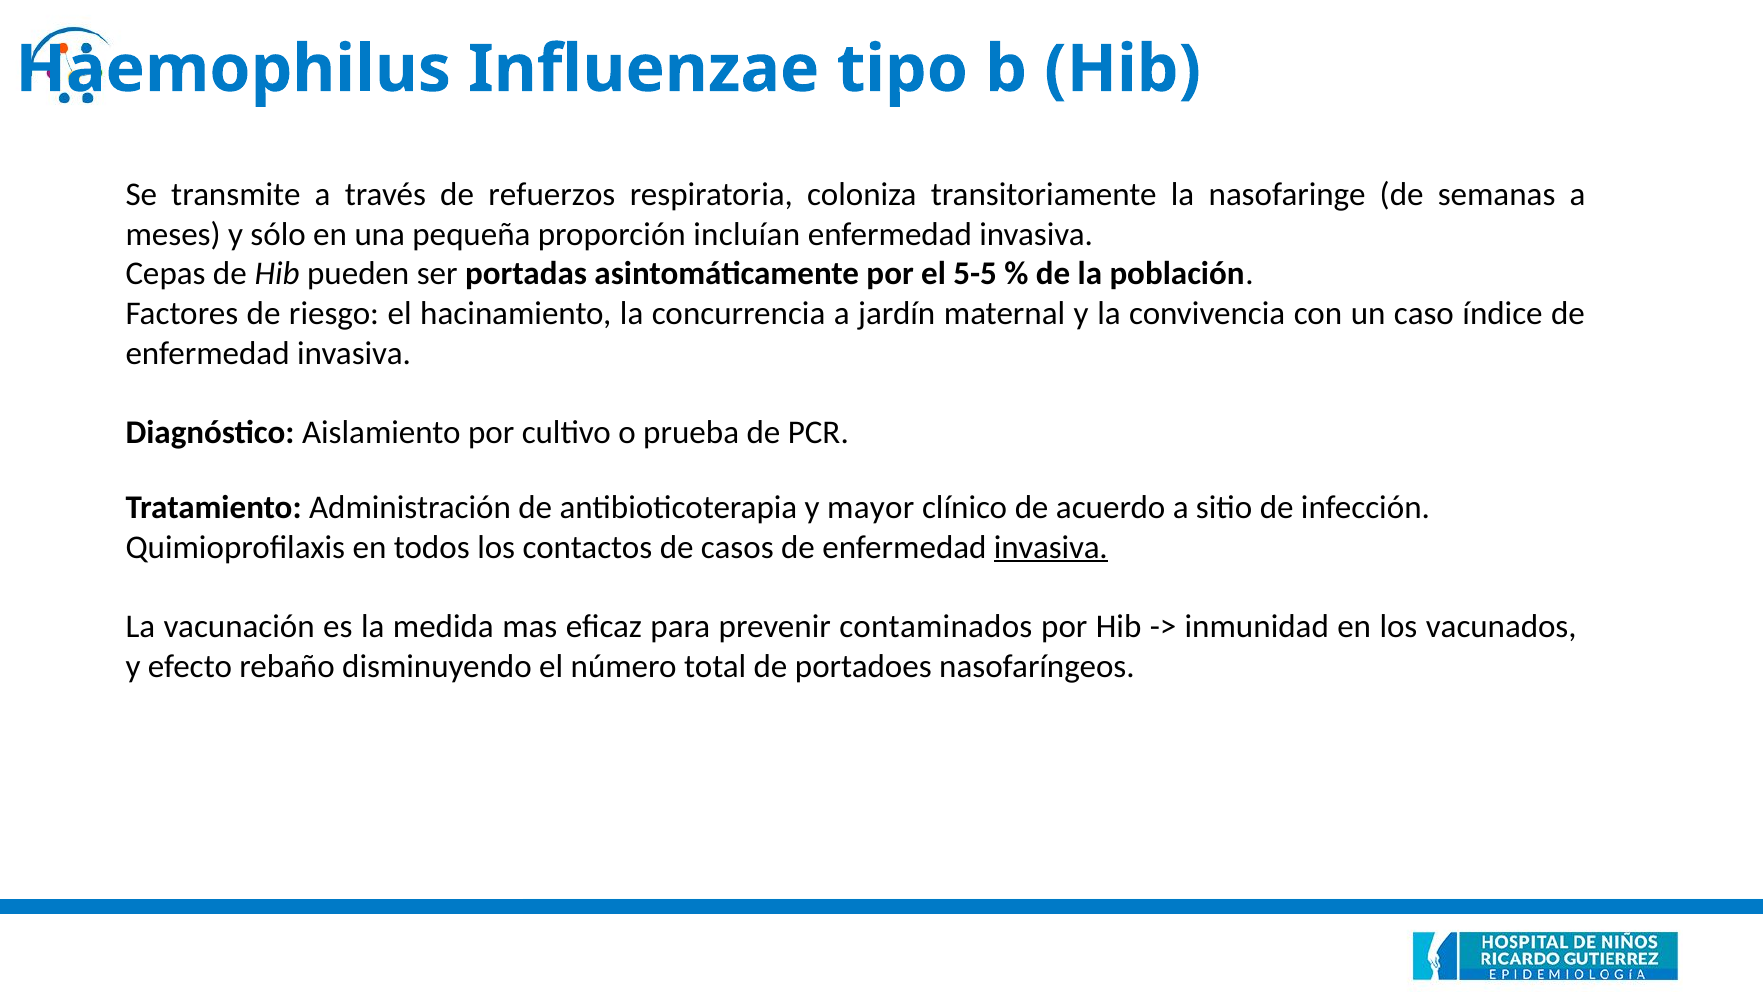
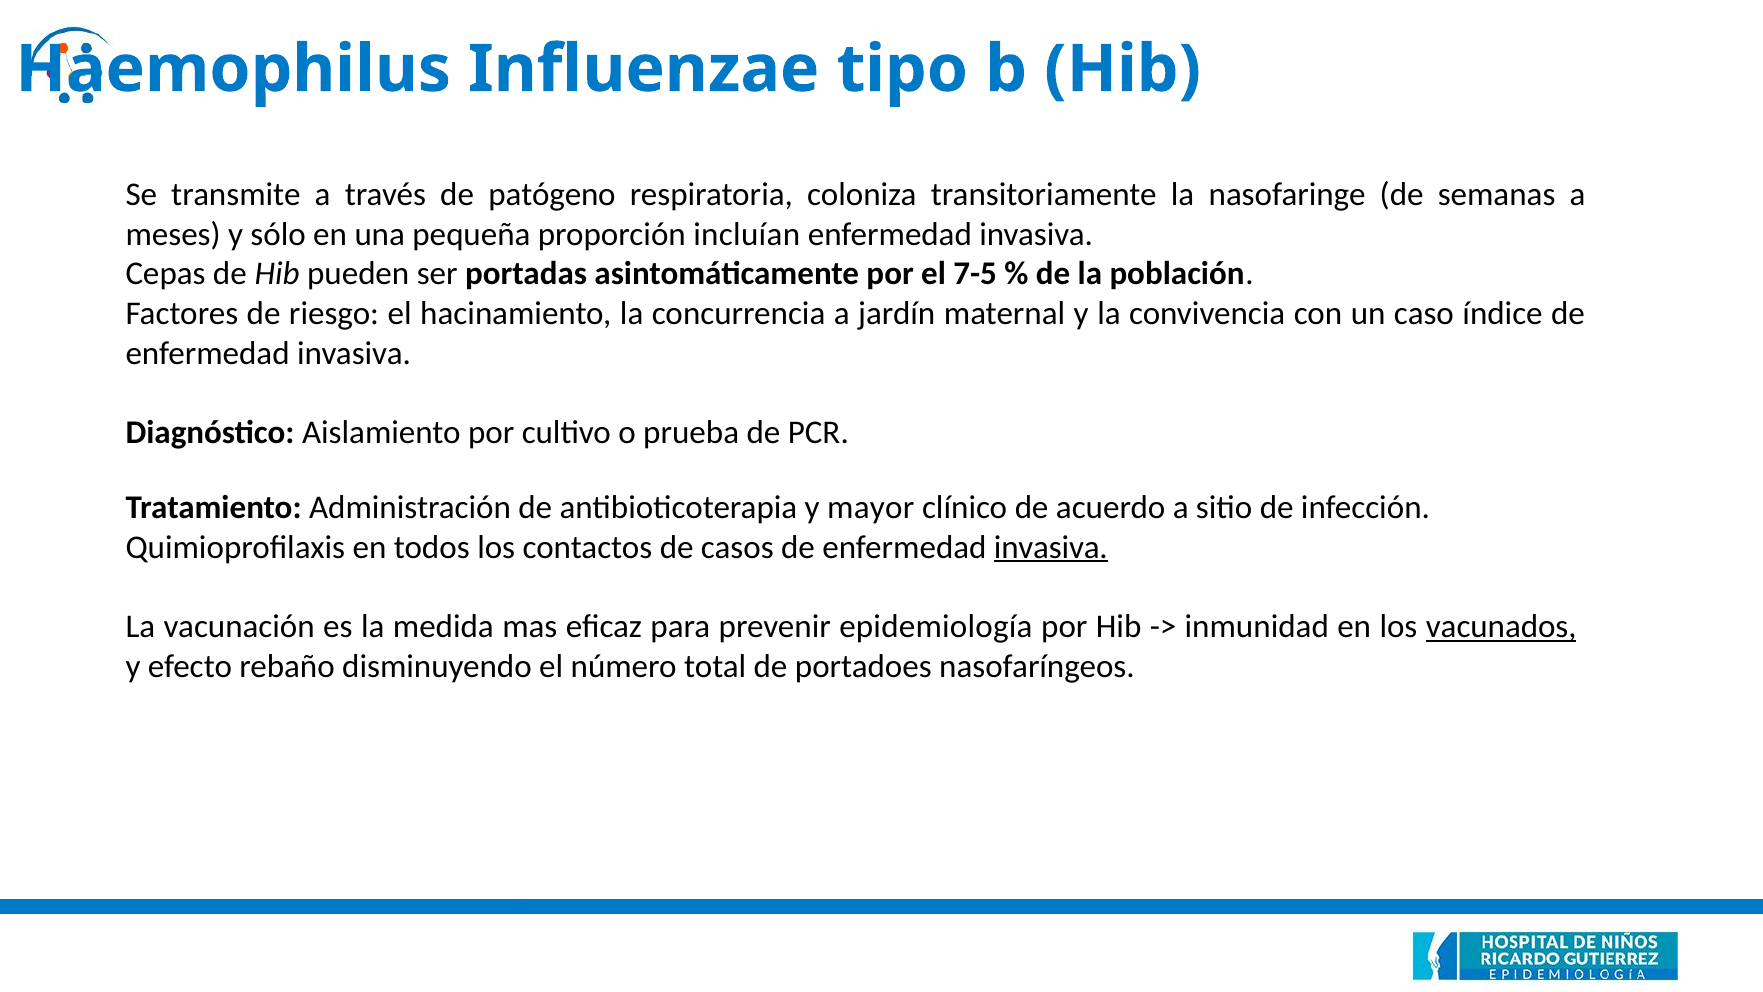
refuerzos: refuerzos -> patógeno (552, 194)
5-5: 5-5 -> 7-5 (975, 274)
contaminados: contaminados -> epidemiología (936, 626)
vacunados underline: none -> present (1501, 626)
